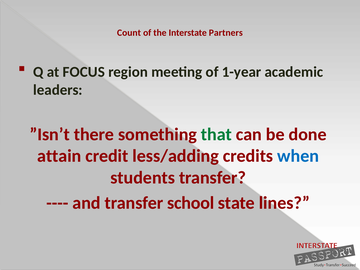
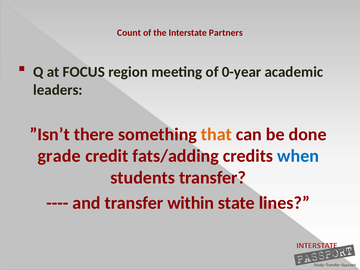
1-year: 1-year -> 0-year (242, 72)
that colour: green -> orange (216, 134)
attain: attain -> grade (59, 156)
less/adding: less/adding -> fats/adding (176, 156)
school: school -> within (191, 203)
